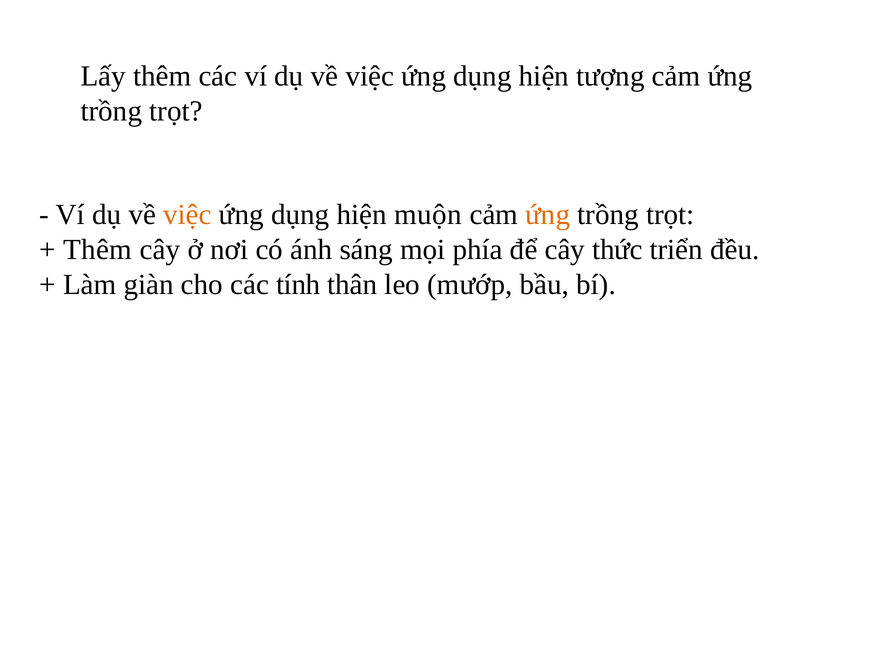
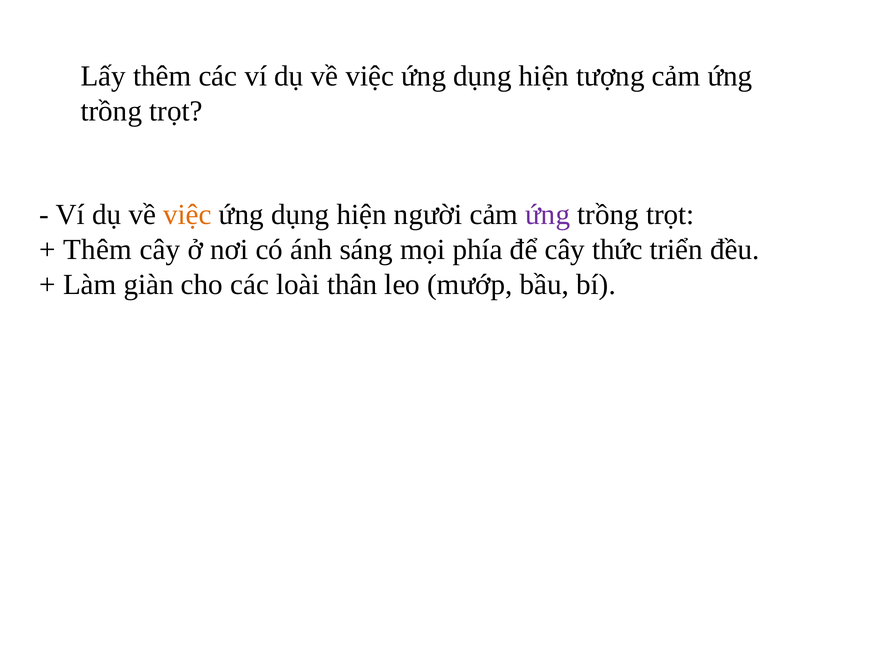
muộn: muộn -> người (428, 215)
ứng colour: orange -> purple (548, 215)
tính: tính -> loài (298, 284)
